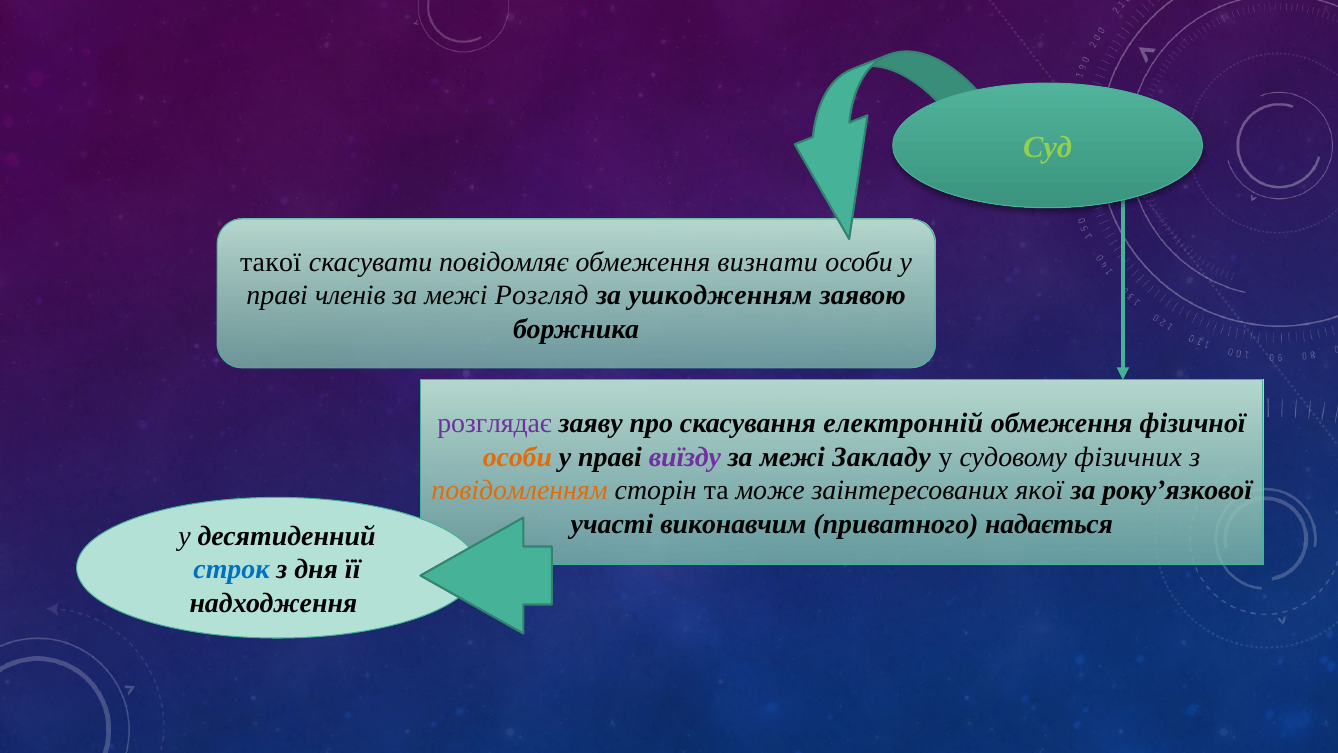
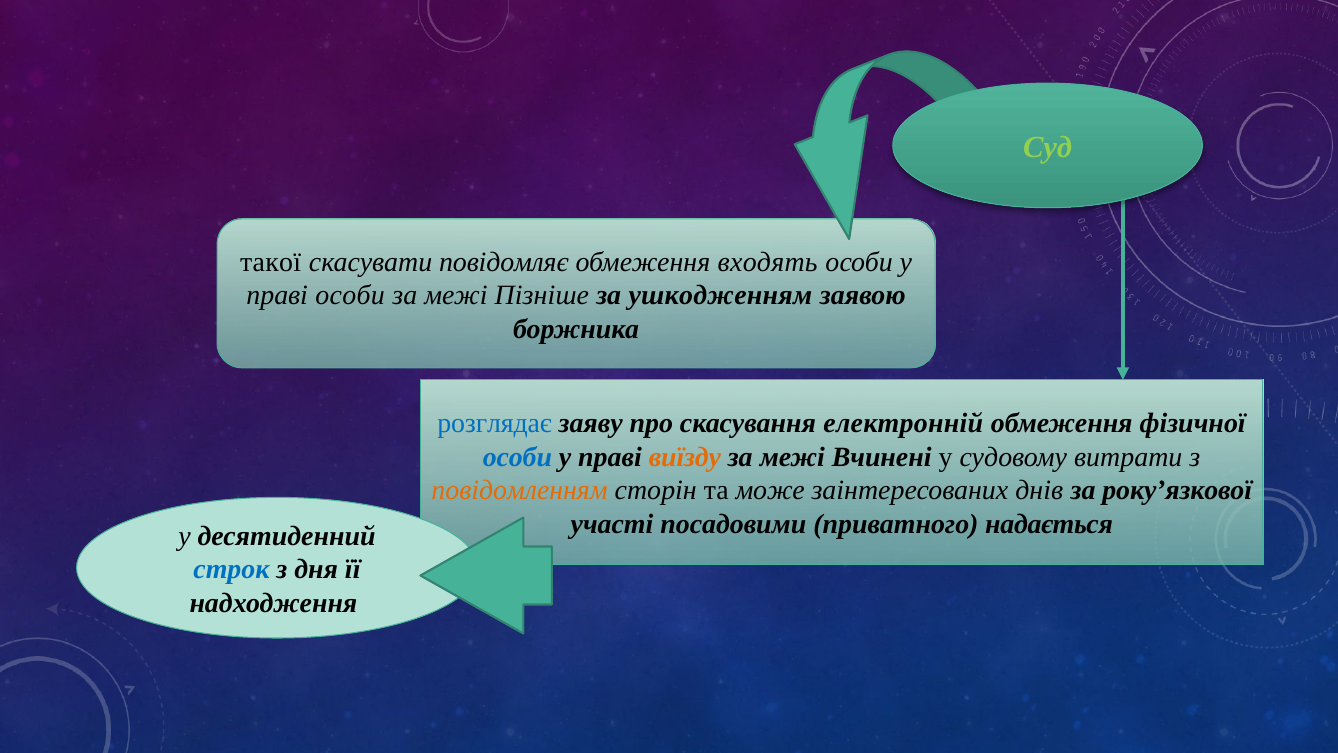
визнати: визнати -> входять (768, 262)
праві членів: членів -> особи (350, 295)
Розгляд: Розгляд -> Пізніше (542, 295)
розглядає colour: purple -> blue (495, 423)
особи colour: orange -> blue (517, 457)
виїзду colour: purple -> orange (685, 457)
Закладу: Закладу -> Вчинені (882, 457)
фізичних: фізичних -> витрати (1128, 457)
якої: якої -> днів (1039, 490)
виконавчим: виконавчим -> посадовими (733, 524)
